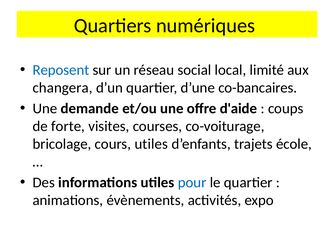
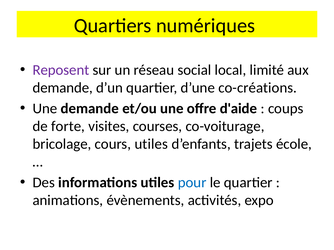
Reposent colour: blue -> purple (61, 70)
changera: changera -> demande (63, 88)
co-bancaires: co-bancaires -> co-créations (258, 88)
